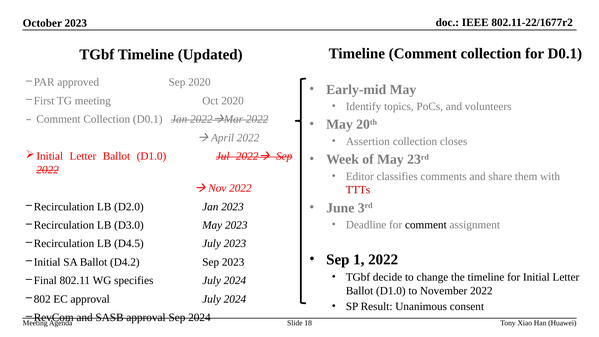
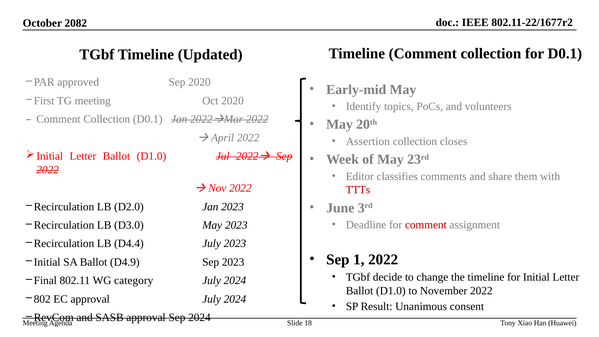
2023: 2023 -> 2082 (76, 23)
comment colour: black -> red (426, 225)
D4.5: D4.5 -> D4.4 (129, 244)
D4.2: D4.2 -> D4.9 (125, 262)
specifies: specifies -> category (134, 281)
